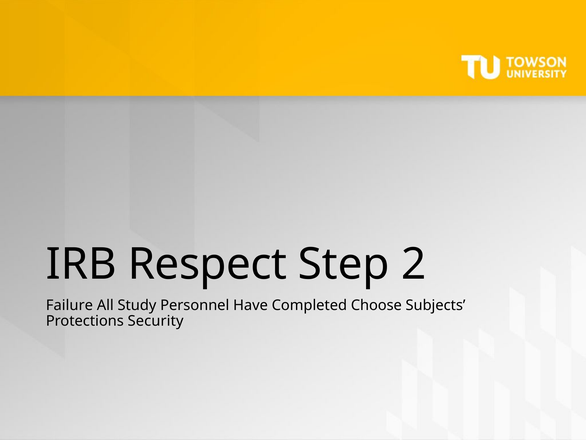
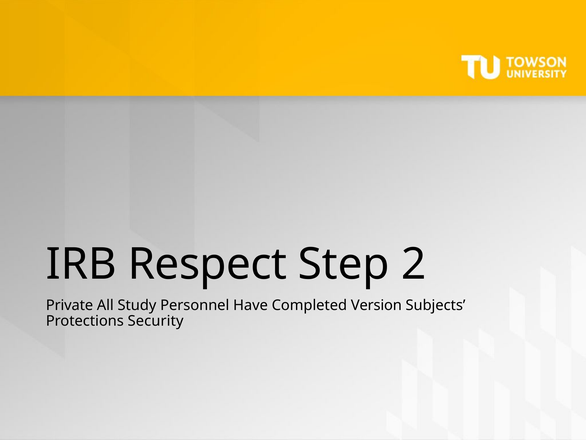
Failure: Failure -> Private (69, 305)
Choose: Choose -> Version (376, 305)
